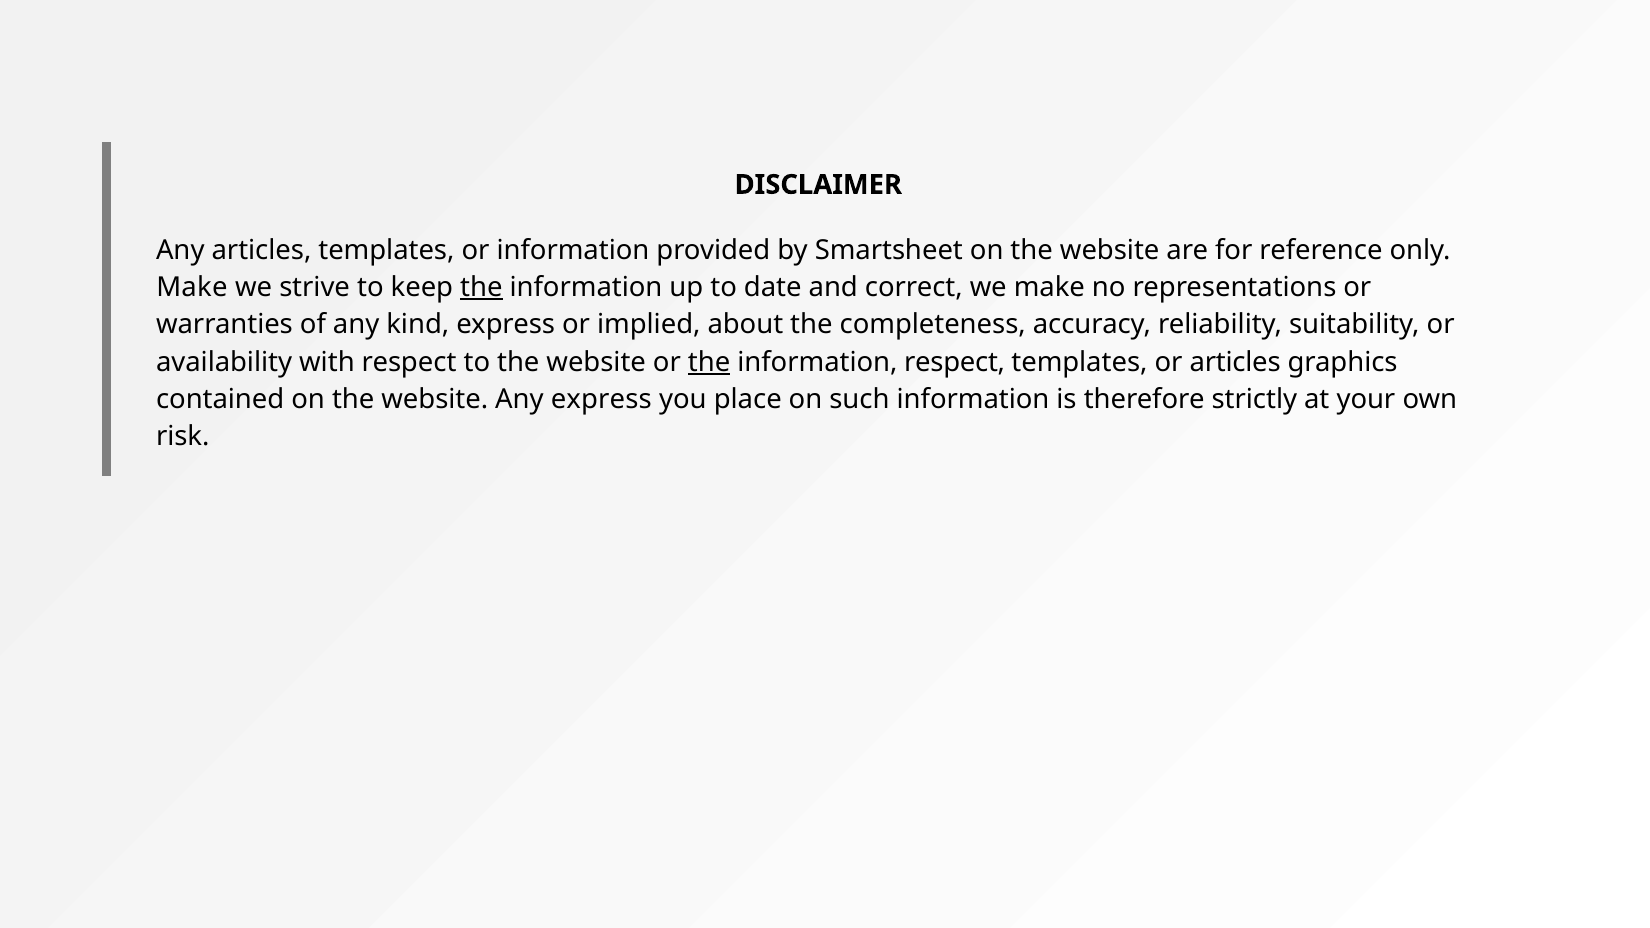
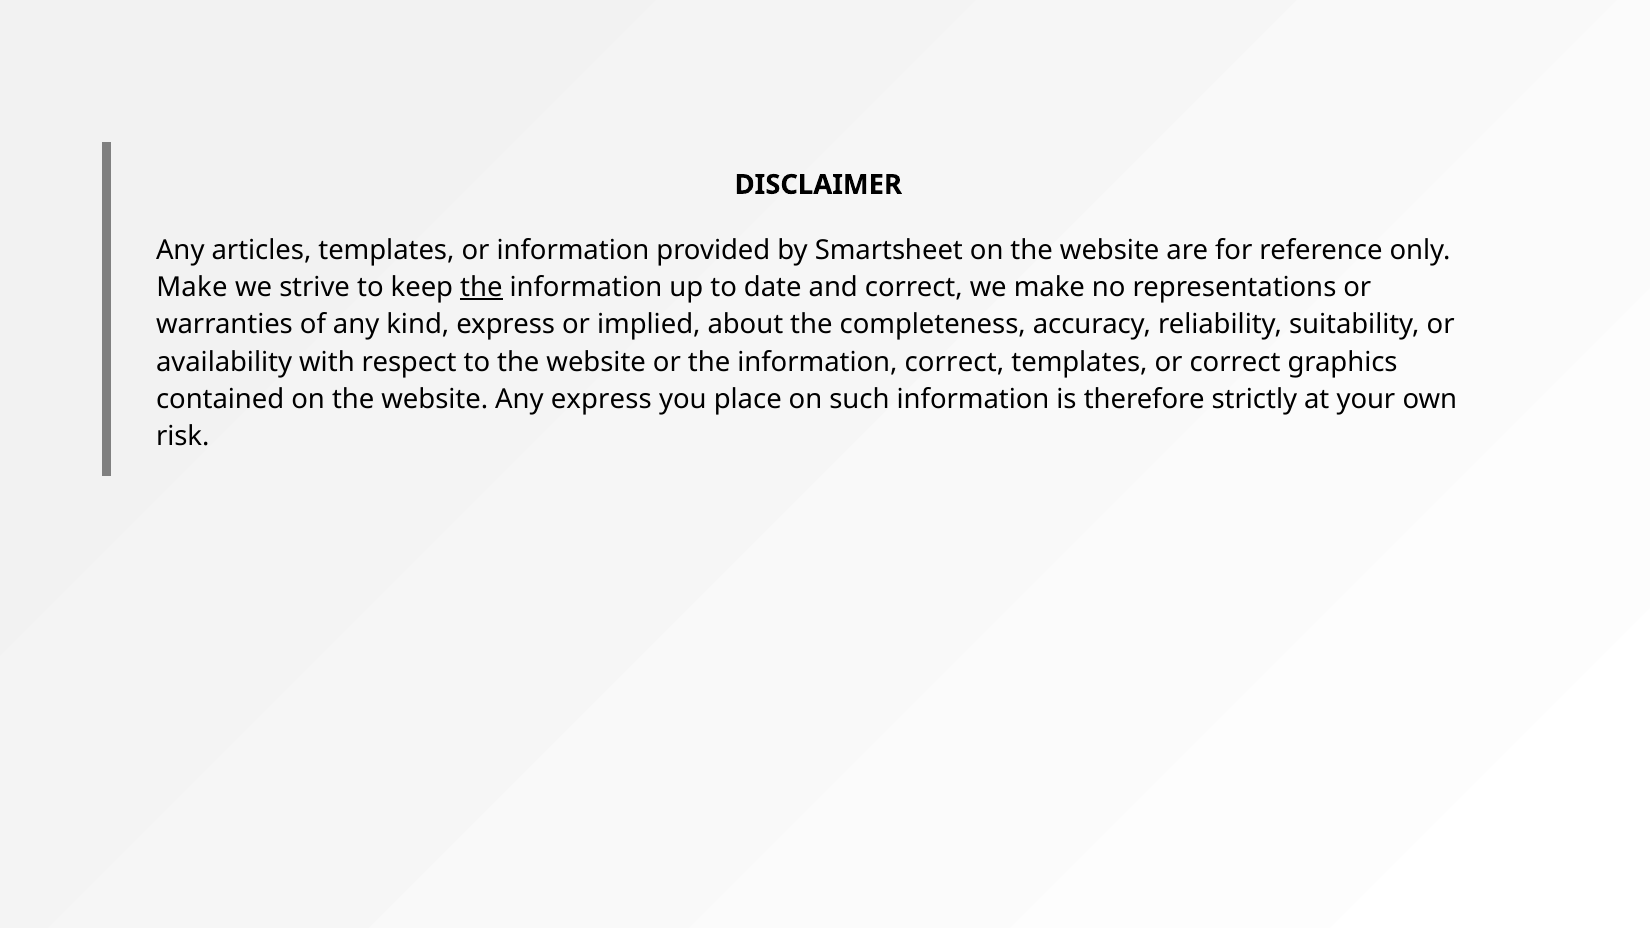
the underline: present -> none (709, 362)
information respect: respect -> correct (954, 362)
or articles: articles -> correct (1235, 362)
